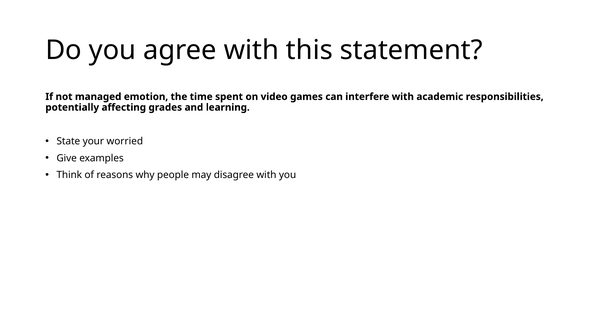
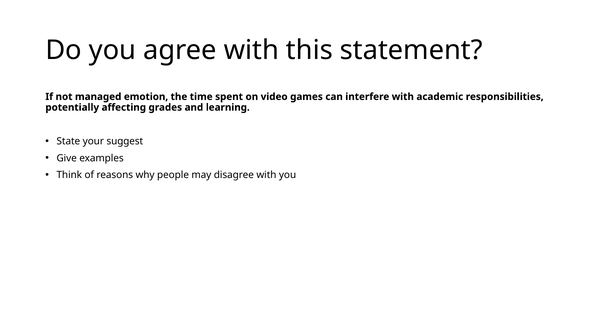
worried: worried -> suggest (125, 141)
